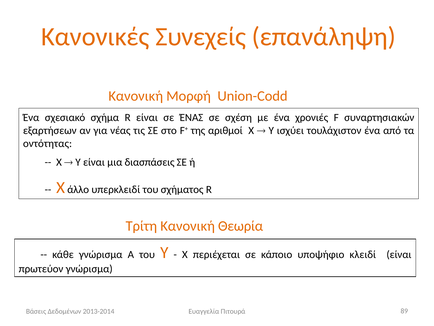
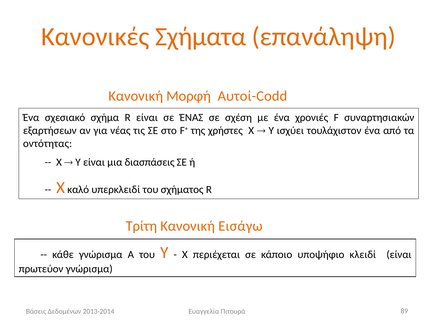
Συνεχείς: Συνεχείς -> Σχήματα (201, 37)
Union-Codd: Union-Codd -> Αυτοί-Codd (252, 96)
αριθμοί: αριθμοί -> χρήστες (225, 130)
άλλο: άλλο -> καλό (78, 189)
Θεωρία: Θεωρία -> Εισάγω (240, 226)
